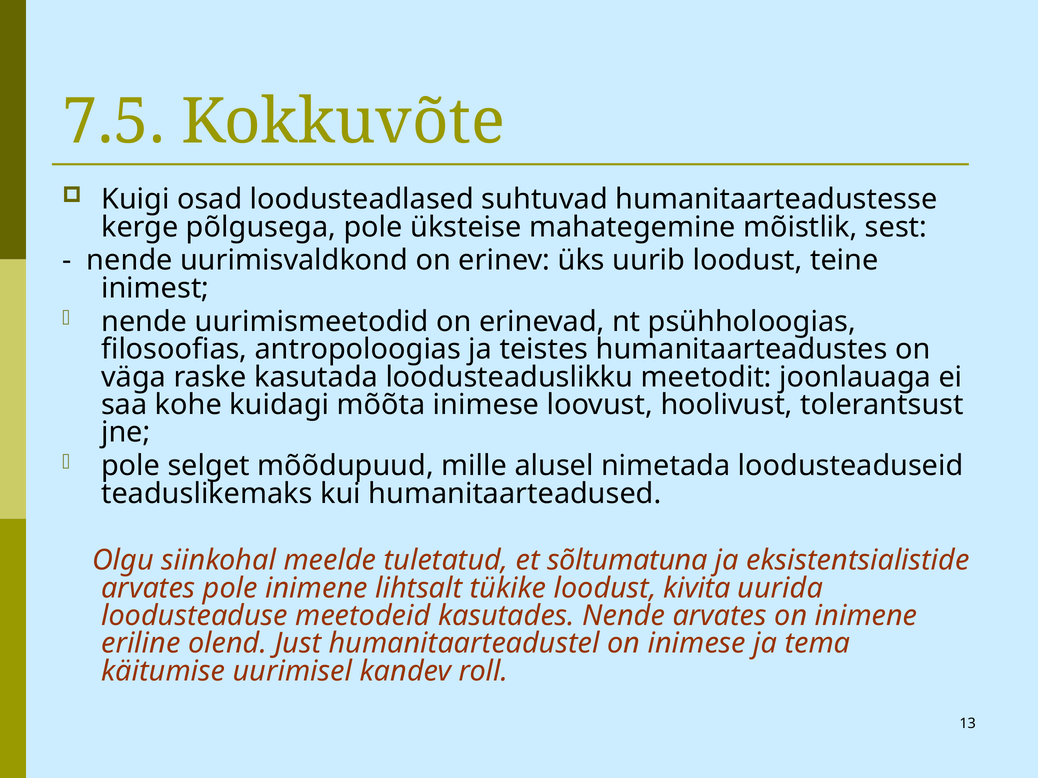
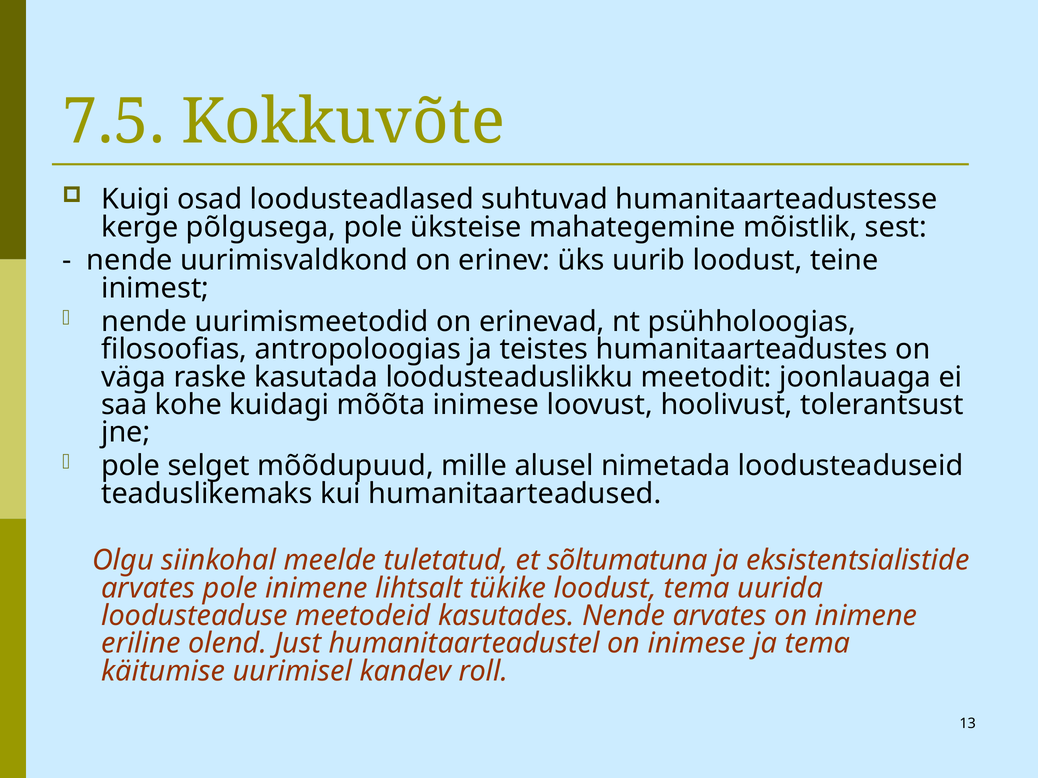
loodust kivita: kivita -> tema (697, 588)
